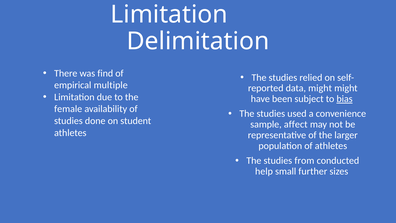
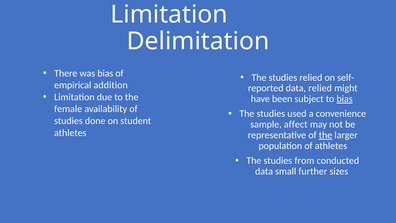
was find: find -> bias (105, 73)
multiple: multiple -> addition (111, 85)
data might: might -> relied (320, 88)
the underline: none -> present (325, 135)
help: help -> data (264, 171)
